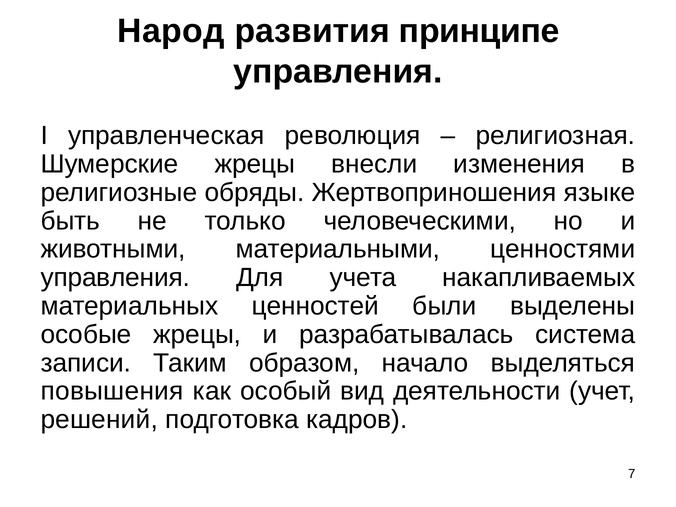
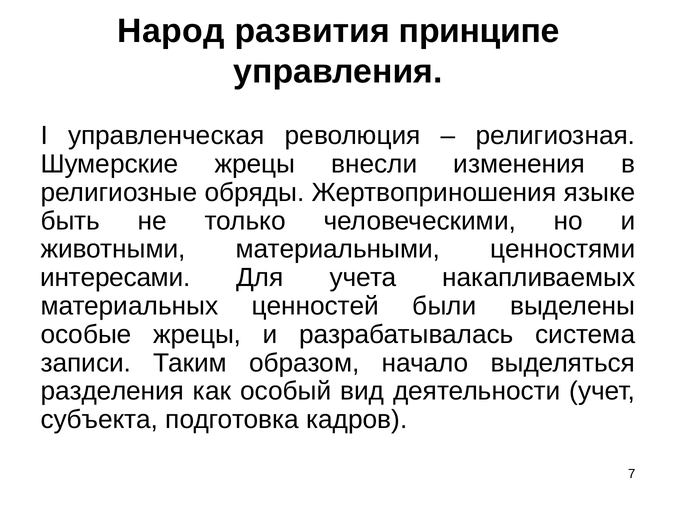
управления: управления -> интересами (115, 278)
повышения: повышения -> разделения (112, 391)
решений: решений -> субъекта (99, 420)
